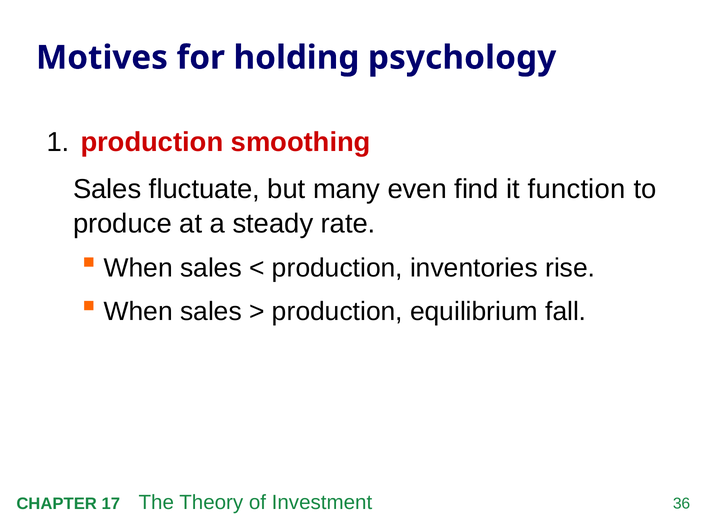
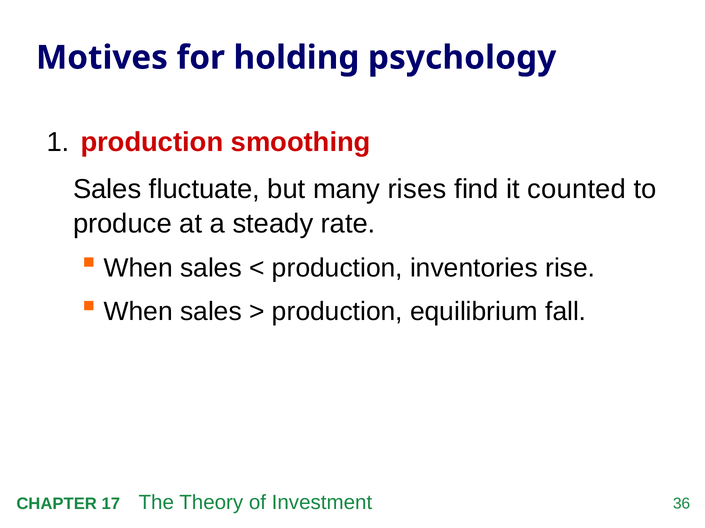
even: even -> rises (417, 190)
function: function -> counted (577, 190)
